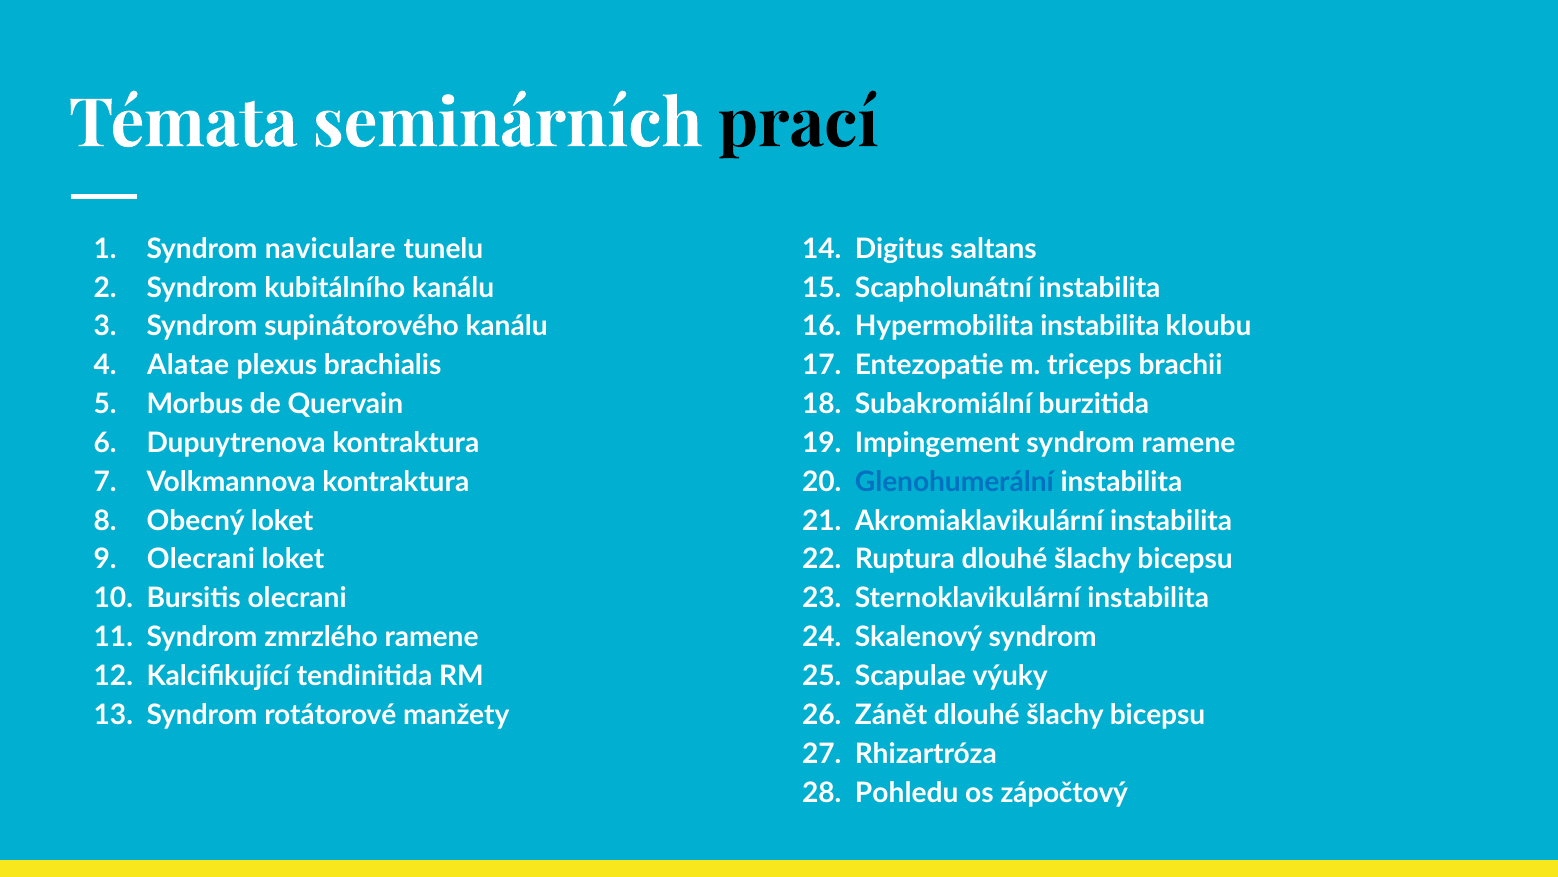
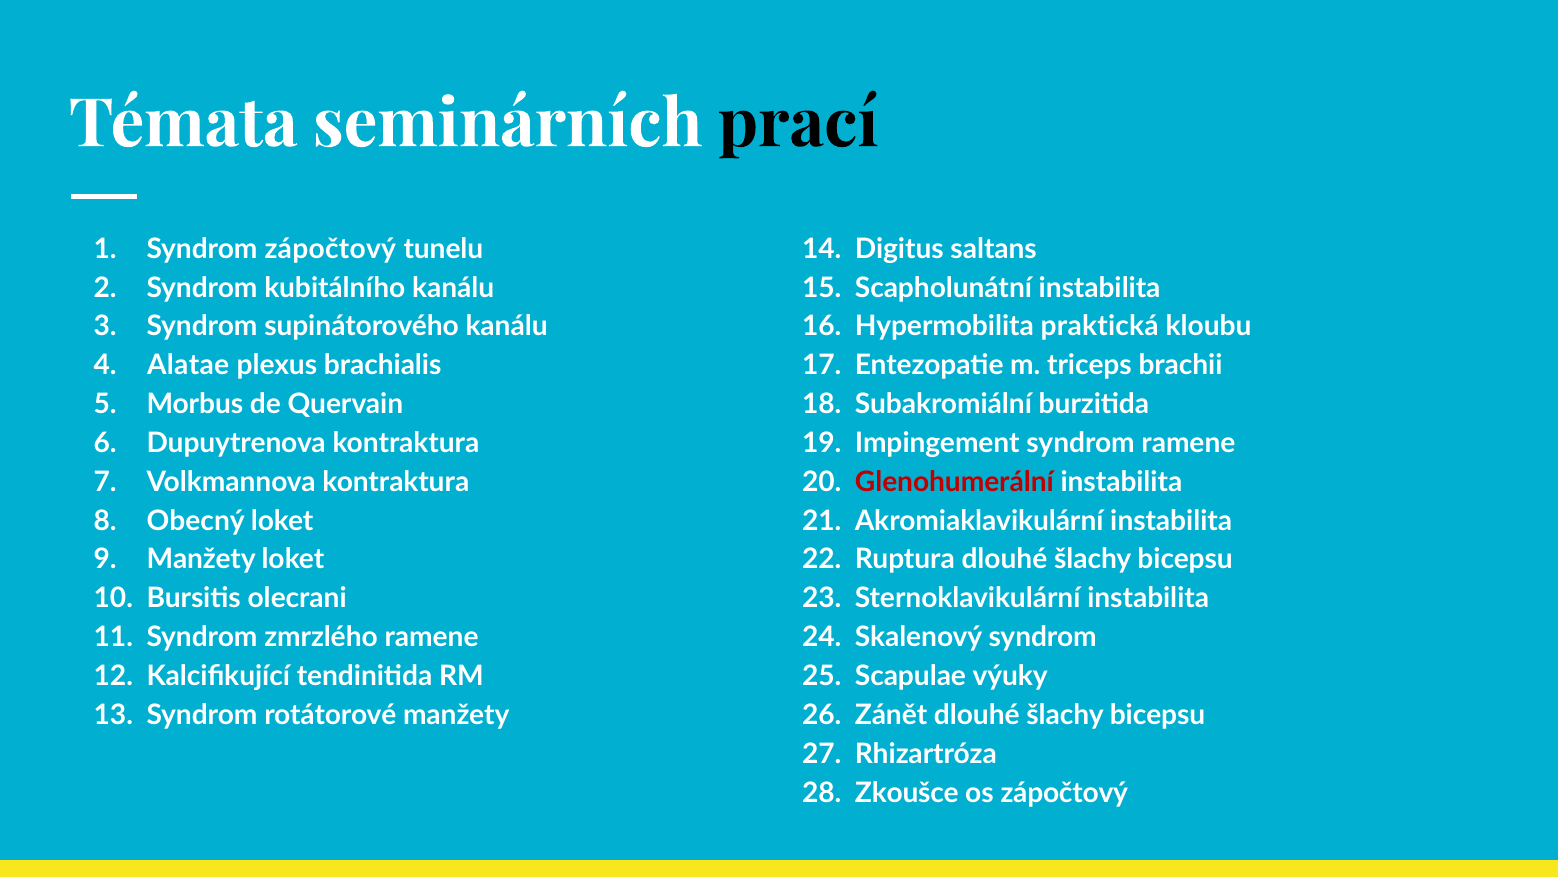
Syndrom naviculare: naviculare -> zápočtový (330, 249)
Hypermobilita instabilita: instabilita -> praktická (1100, 326)
Glenohumerální colour: blue -> red (954, 482)
Olecrani: Olecrani -> Manžety (201, 559)
Pohledu: Pohledu -> Zkoušce (907, 792)
